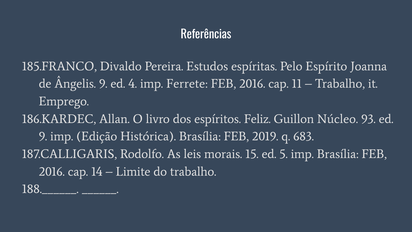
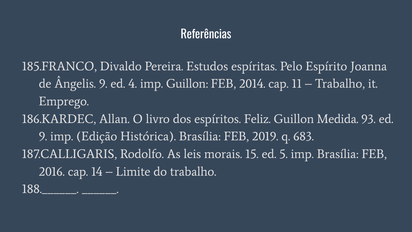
imp Ferrete: Ferrete -> Guillon (187, 84)
2016: 2016 -> 2014 (252, 84)
Núcleo: Núcleo -> Medida (338, 119)
